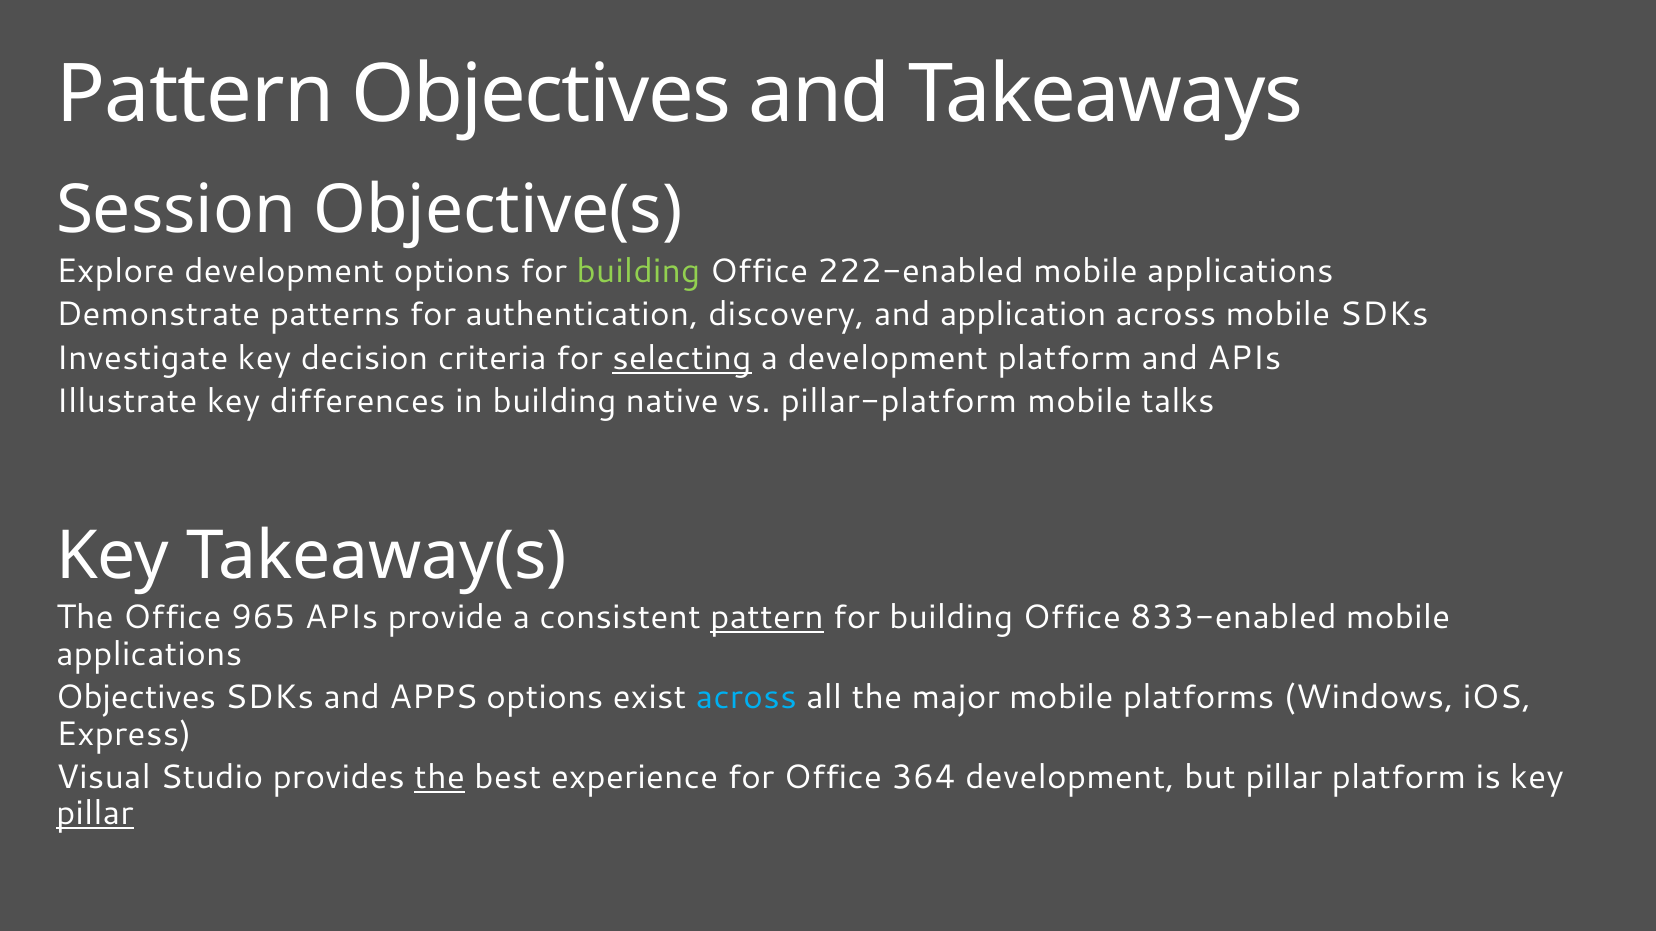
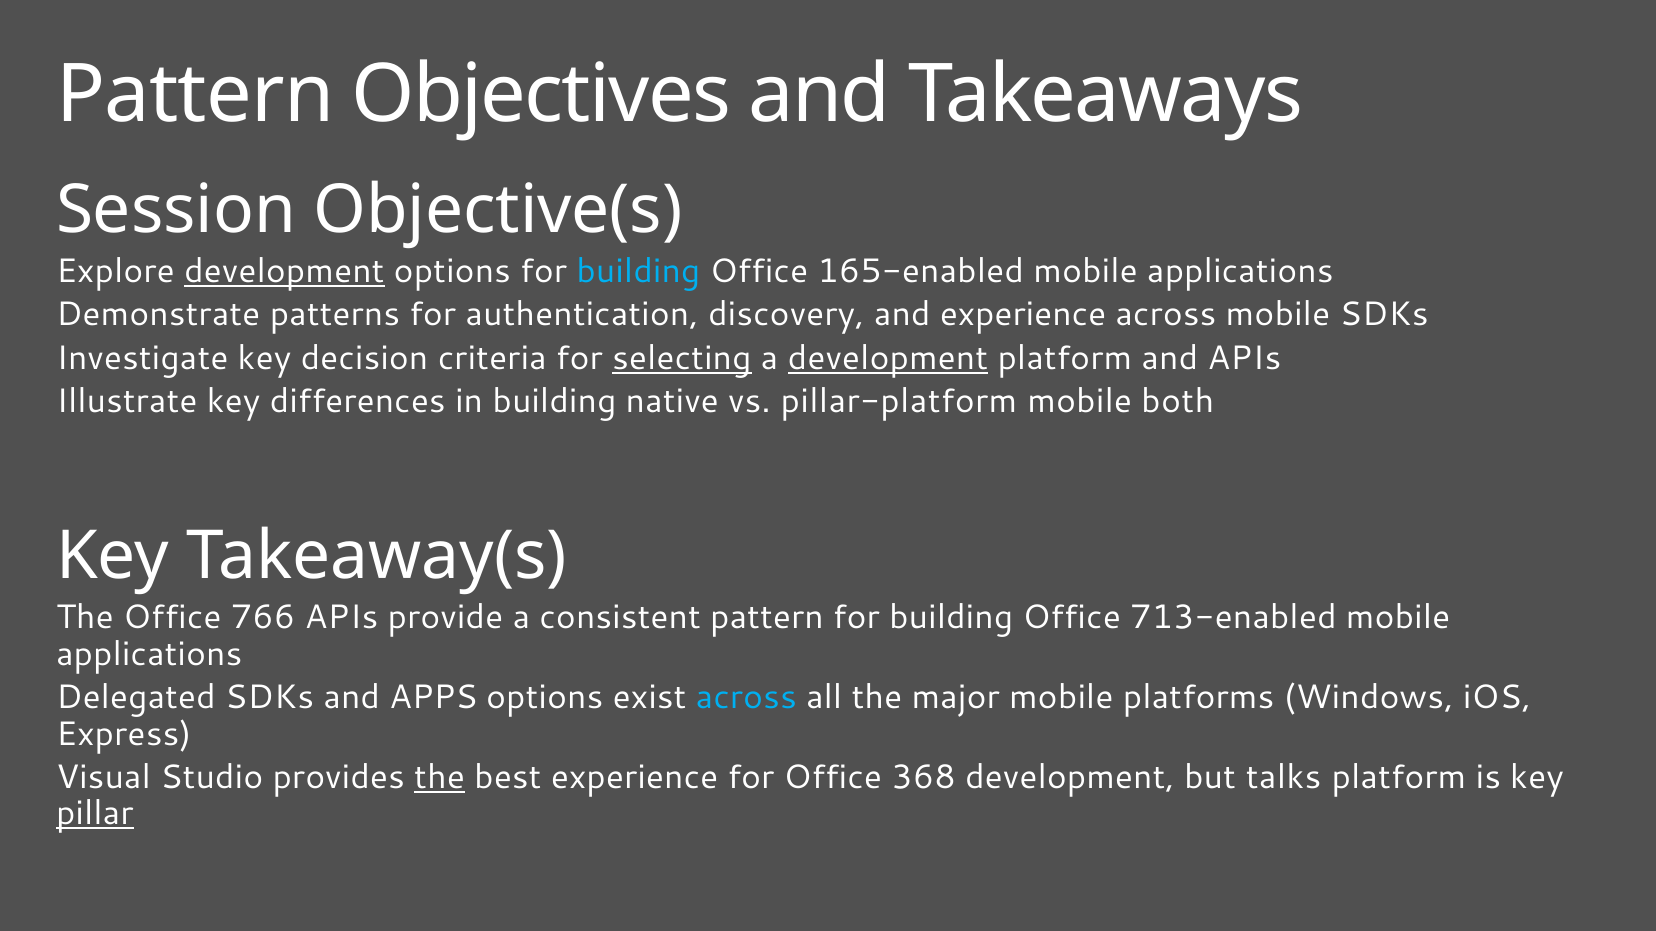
development underline: none -> present (284, 272)
building colour: light green -> light blue (638, 272)
222-enabled: 222-enabled -> 165-enabled (921, 272)
and application: application -> experience (1023, 315)
development underline: none -> present (888, 358)
talks: talks -> both (1178, 401)
965: 965 -> 766 (263, 618)
pattern underline: present -> none (767, 618)
833-enabled: 833-enabled -> 713-enabled (1233, 618)
Objectives: Objectives -> Delegated (136, 698)
364: 364 -> 368 (924, 777)
but pillar: pillar -> talks (1284, 777)
